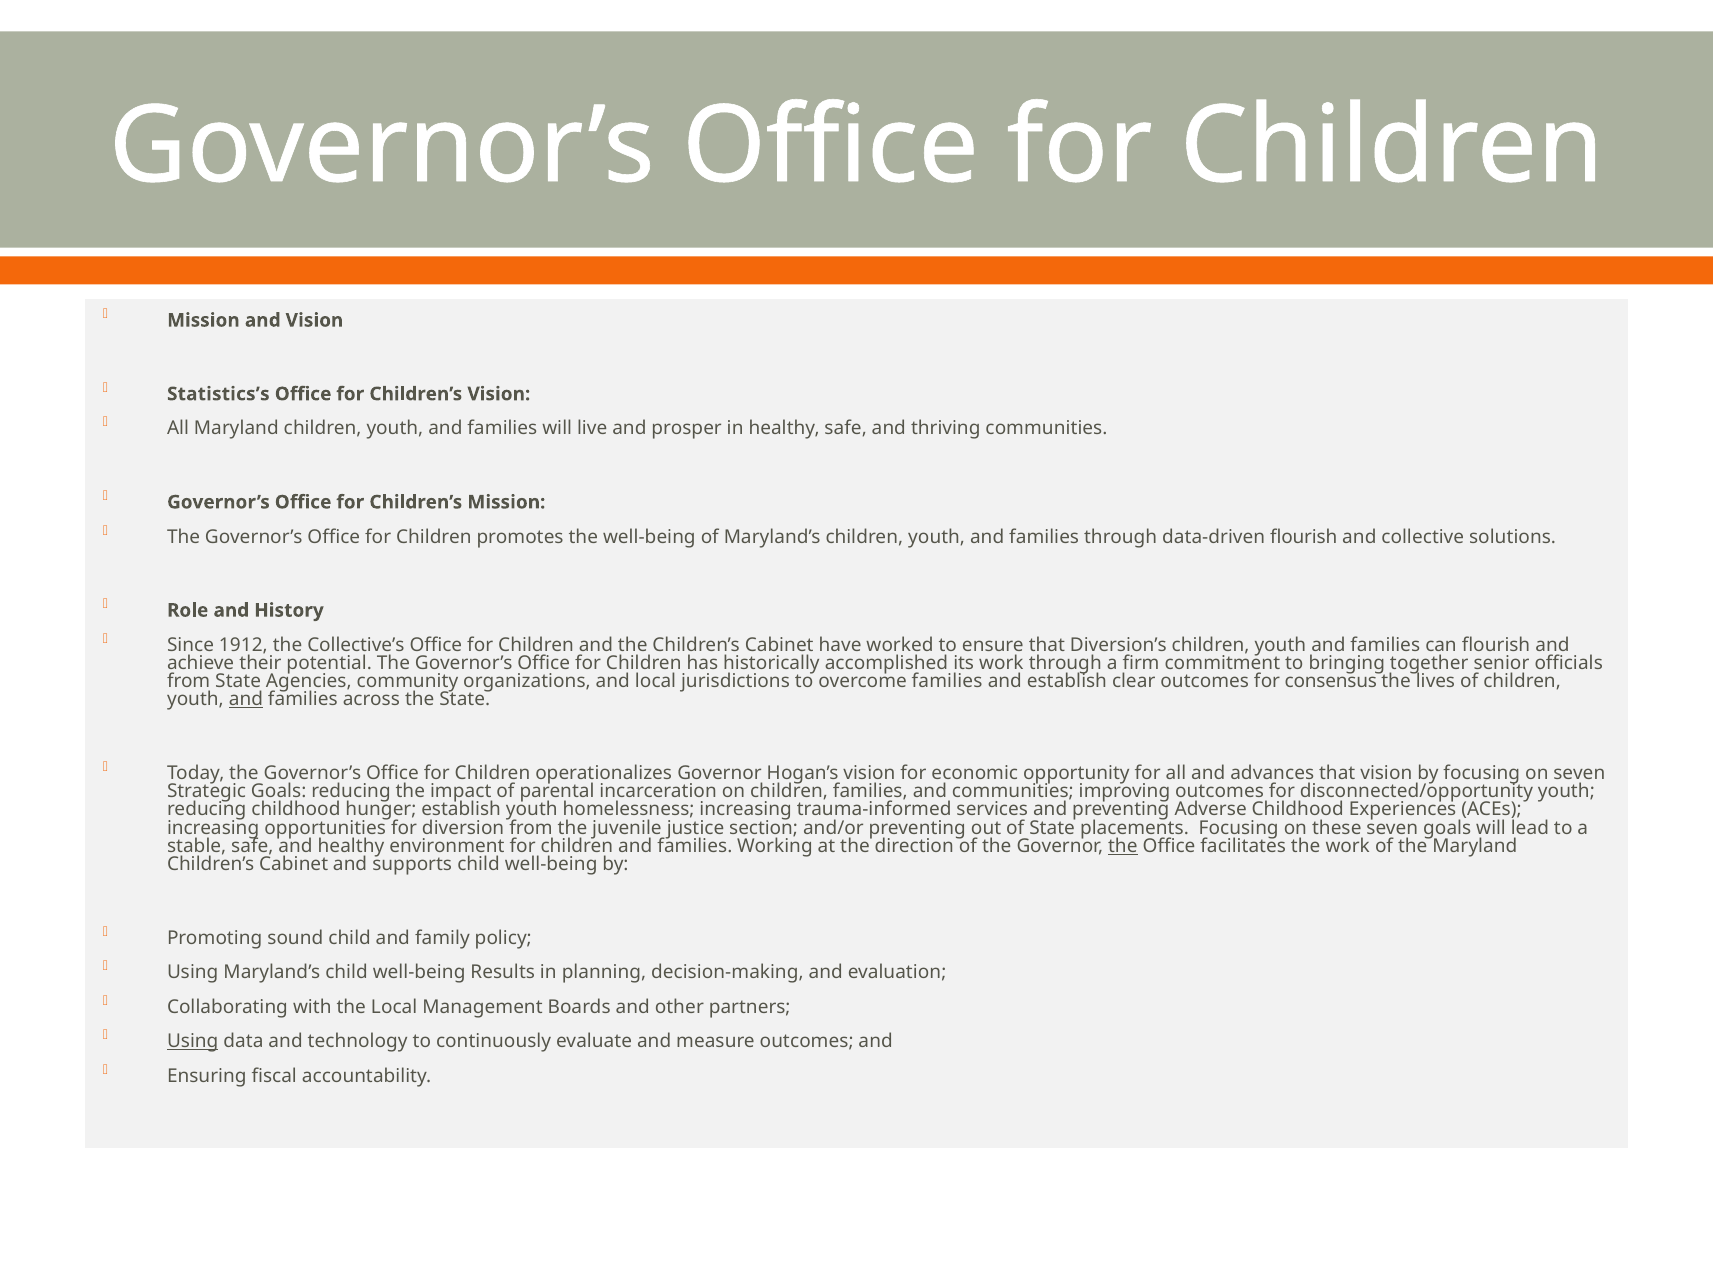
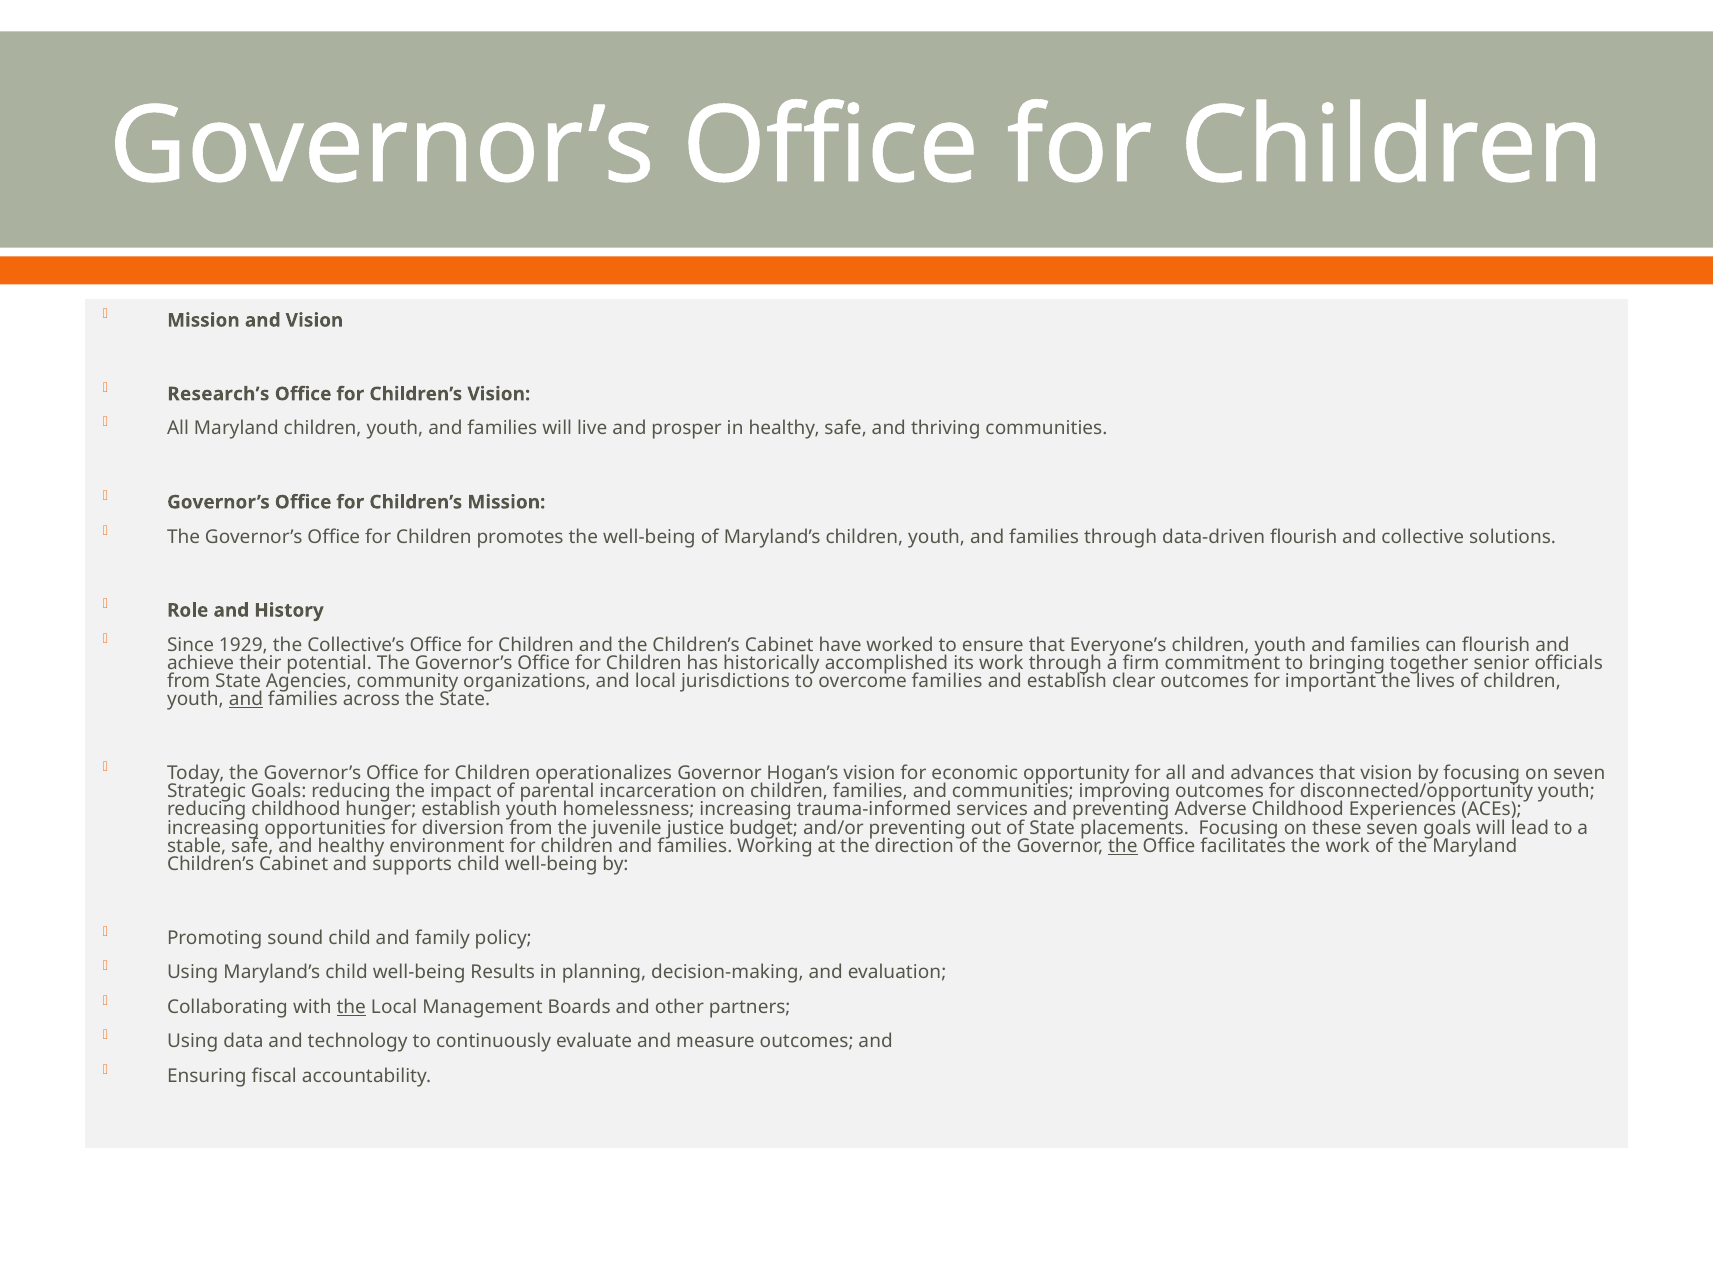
Statistics’s: Statistics’s -> Research’s (218, 394)
1912: 1912 -> 1929 (243, 645)
Diversion’s: Diversion’s -> Everyone’s (1118, 645)
consensus: consensus -> important (1331, 681)
section: section -> budget (764, 828)
the underline: none -> present (351, 1007)
Using underline: present -> none (193, 1041)
